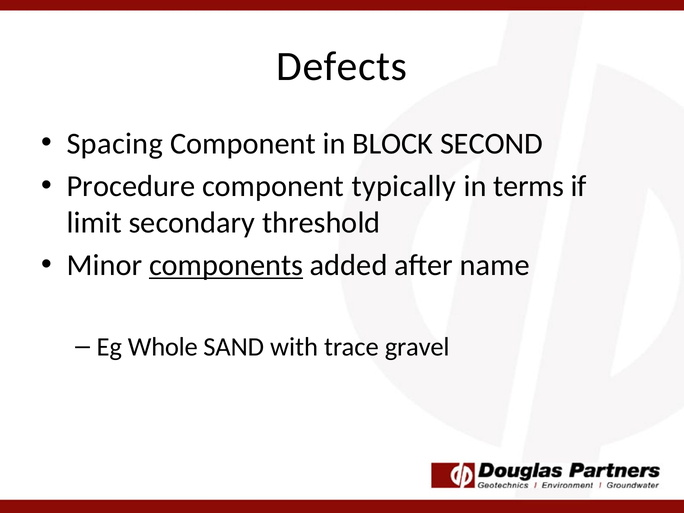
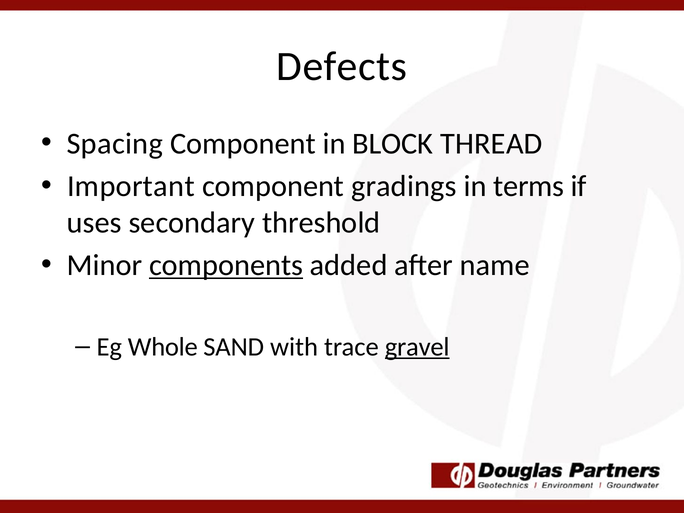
SECOND: SECOND -> THREAD (491, 143)
Procedure: Procedure -> Important (131, 186)
typically: typically -> gradings (404, 186)
limit: limit -> uses (94, 223)
gravel underline: none -> present (417, 347)
